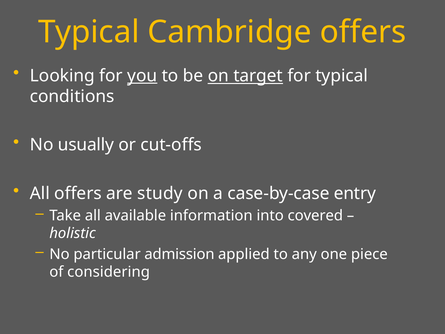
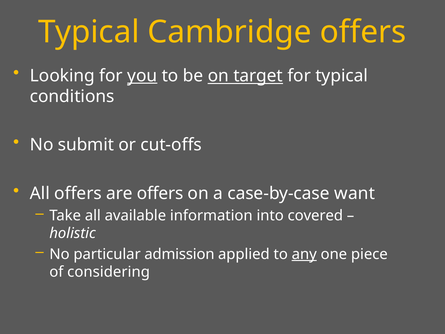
usually: usually -> submit (86, 145)
are study: study -> offers (160, 193)
entry: entry -> want (355, 193)
any underline: none -> present (304, 254)
